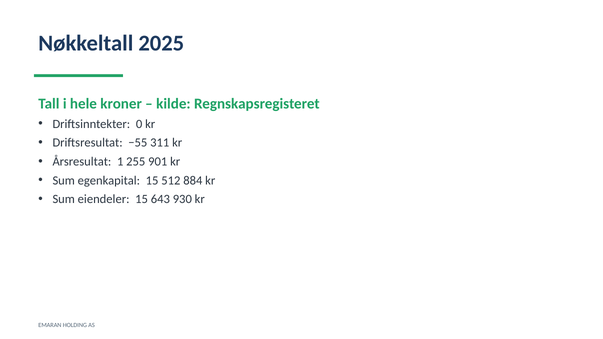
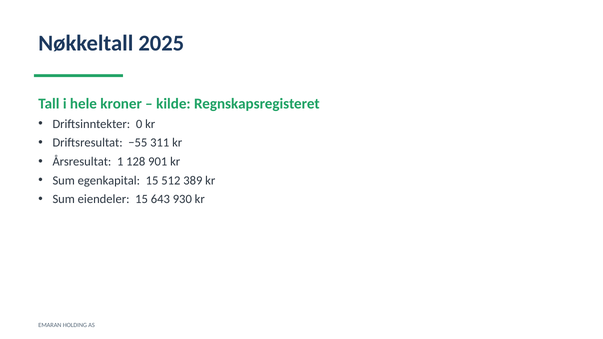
255: 255 -> 128 (136, 162)
884: 884 -> 389 (193, 181)
